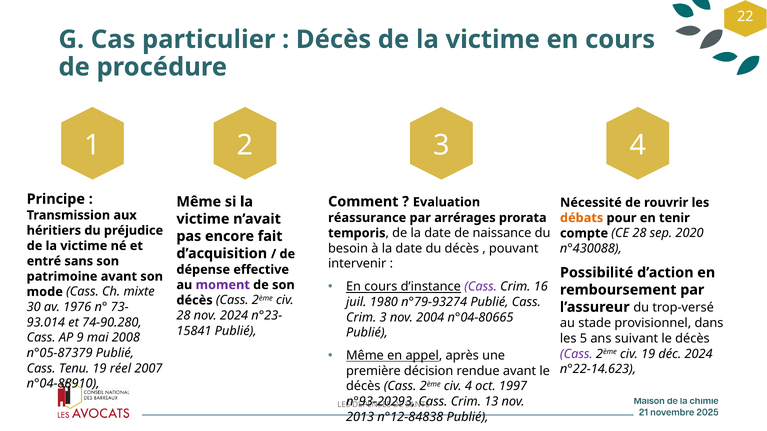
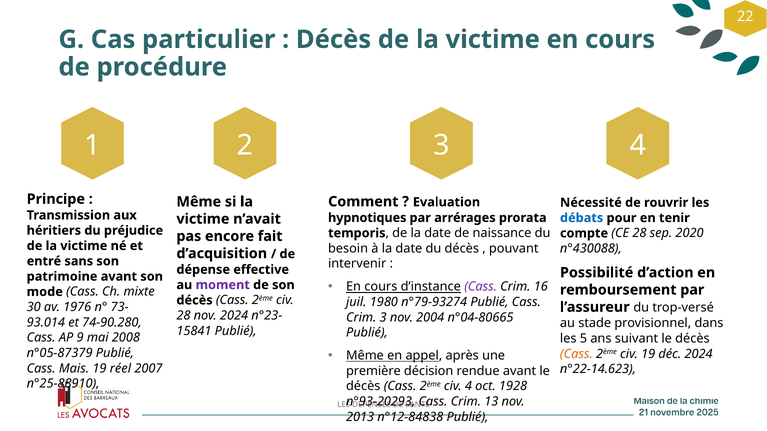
réassurance: réassurance -> hypnotiques (367, 218)
débats colour: orange -> blue (582, 218)
Cass colour: purple -> orange (576, 354)
Tenu: Tenu -> Mais (74, 369)
n°04-88910: n°04-88910 -> n°25-88910 (63, 384)
1997: 1997 -> 1928 (513, 387)
